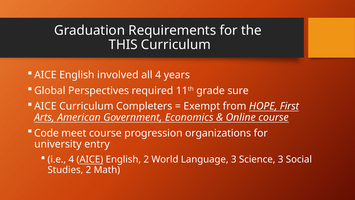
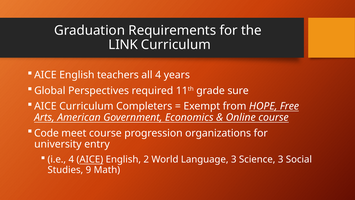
THIS: THIS -> LINK (123, 45)
involved: involved -> teachers (118, 75)
First: First -> Free (289, 106)
Studies 2: 2 -> 9 (88, 170)
